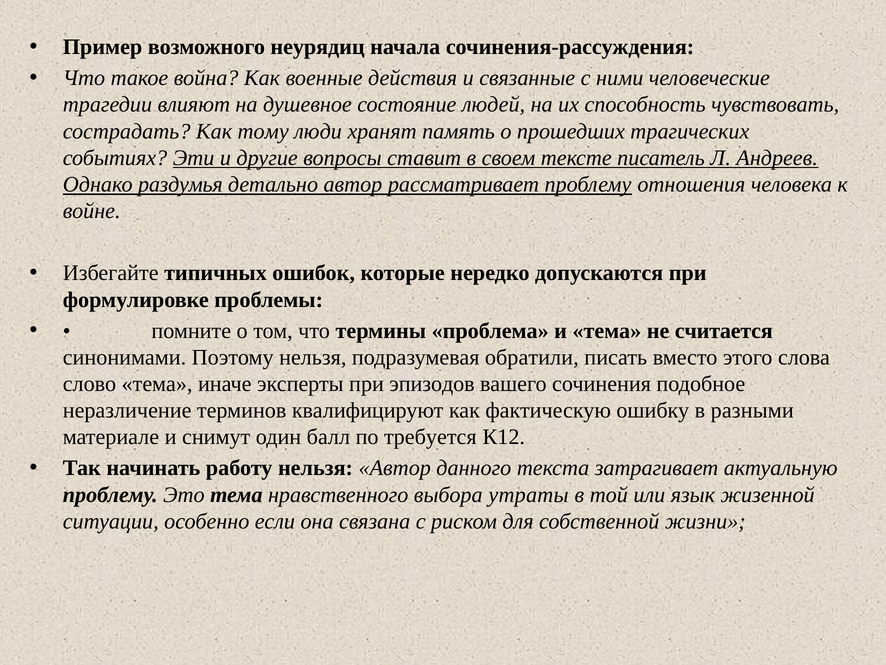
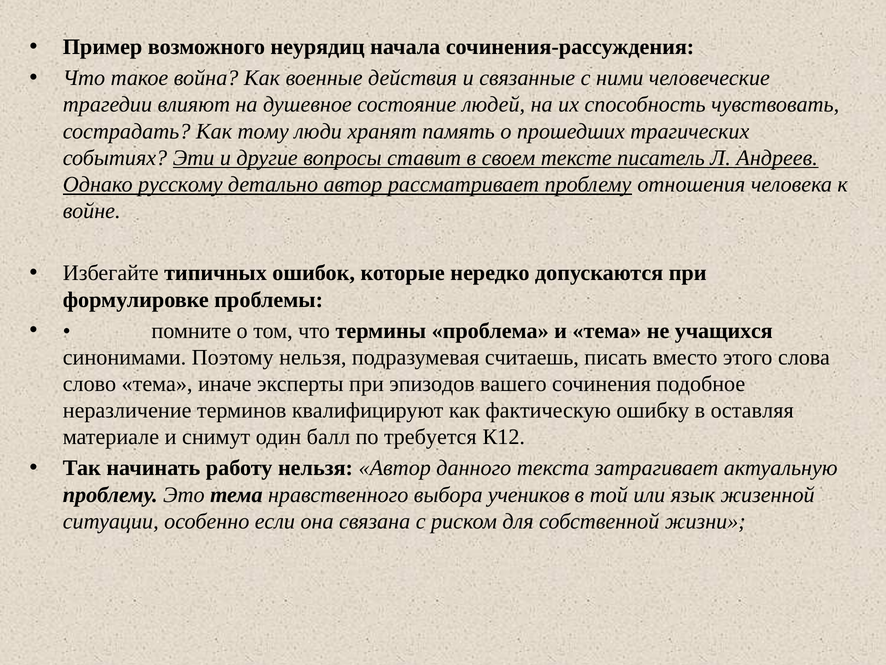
раздумья: раздумья -> русскому (180, 184)
считается: считается -> учащихся (724, 330)
обратили: обратили -> считаешь (532, 357)
разными: разными -> оставляя (752, 410)
утраты: утраты -> учеников (529, 494)
